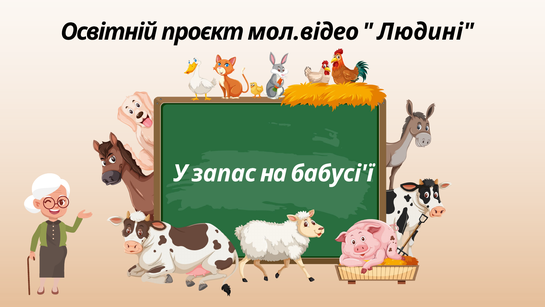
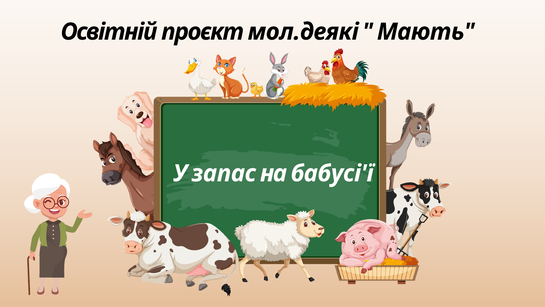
мол.відео: мол.відео -> мол.деякі (303, 32)
Людині: Людині -> Мають (426, 32)
